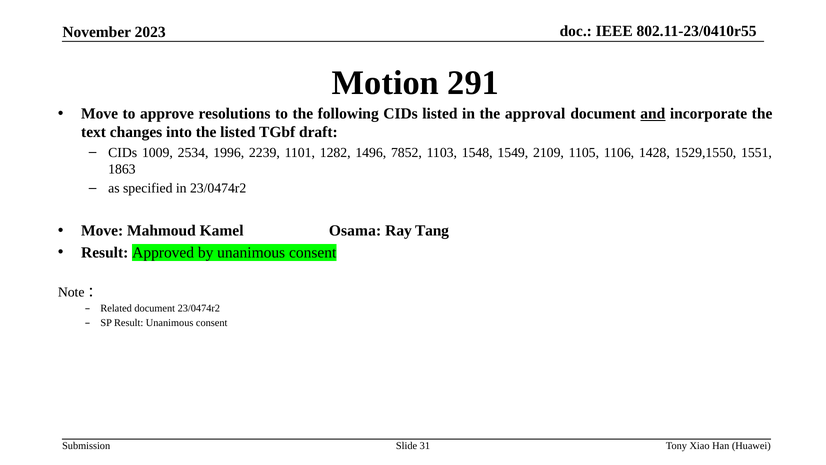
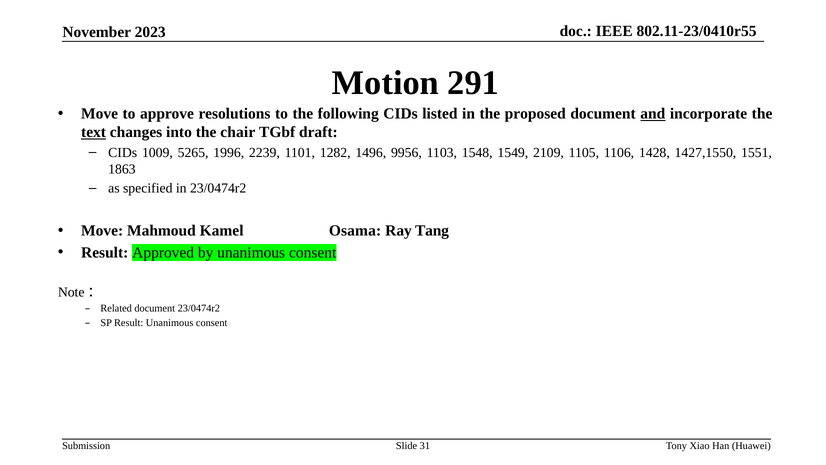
approval: approval -> proposed (535, 114)
text underline: none -> present (94, 132)
the listed: listed -> chair (238, 132)
2534: 2534 -> 5265 (193, 152)
7852: 7852 -> 9956 (406, 152)
1529,1550: 1529,1550 -> 1427,1550 (705, 152)
